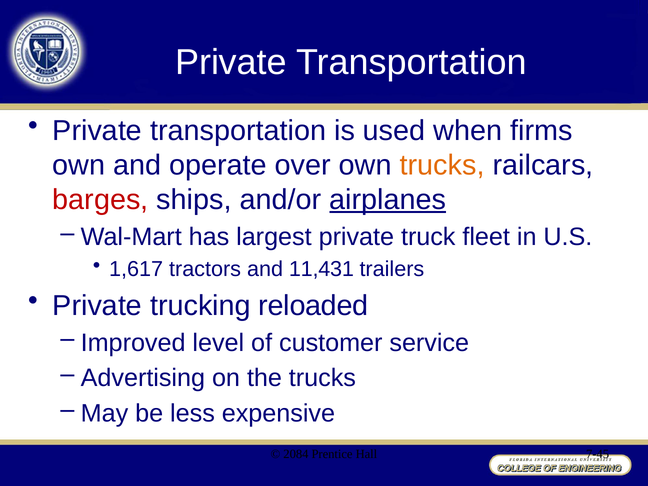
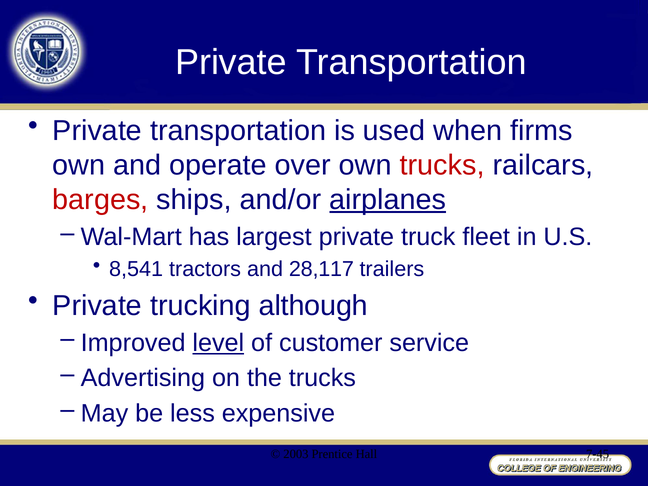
trucks colour: orange -> red (442, 165)
1,617: 1,617 -> 8,541 (136, 269)
11,431: 11,431 -> 28,117 (321, 269)
reloaded: reloaded -> although (313, 306)
level underline: none -> present (218, 343)
2084: 2084 -> 2003 (296, 454)
